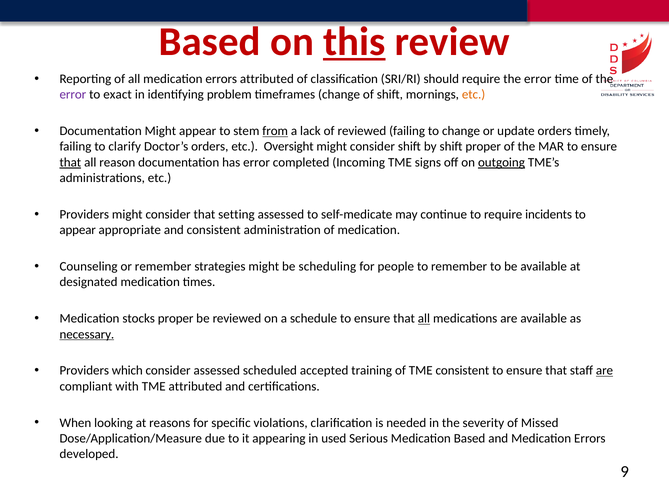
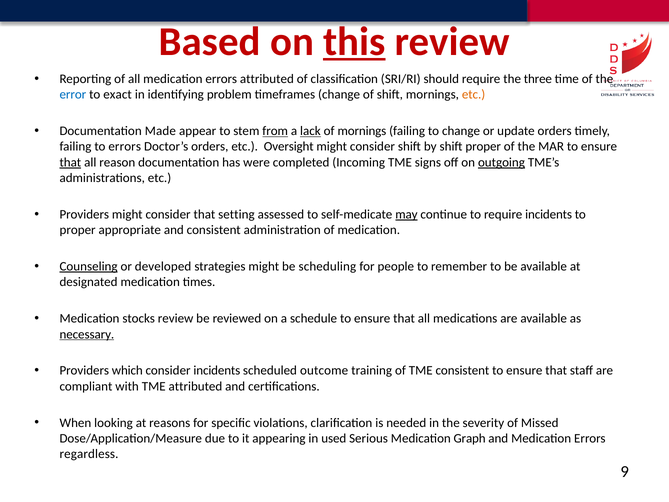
require the error: error -> three (538, 79)
error colour: purple -> blue (73, 95)
Documentation Might: Might -> Made (160, 131)
lack underline: none -> present (310, 131)
of reviewed: reviewed -> mornings (362, 131)
to clarify: clarify -> errors (125, 147)
has error: error -> were (257, 162)
may underline: none -> present (406, 214)
appear: appear -> proper (78, 230)
Counseling underline: none -> present (89, 266)
or remember: remember -> developed (163, 266)
stocks proper: proper -> review (176, 318)
all underline: present -> none (424, 318)
consider assessed: assessed -> incidents (217, 371)
accepted: accepted -> outcome (324, 371)
are underline: present -> none (605, 371)
Medication Based: Based -> Graph (470, 438)
developed: developed -> regardless (89, 454)
